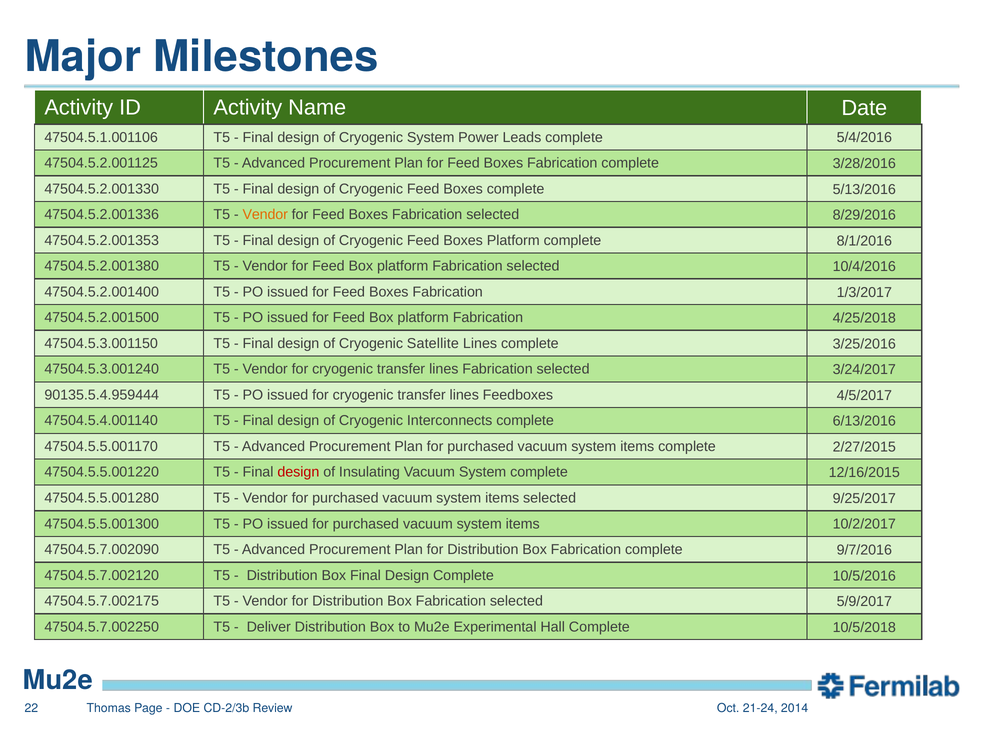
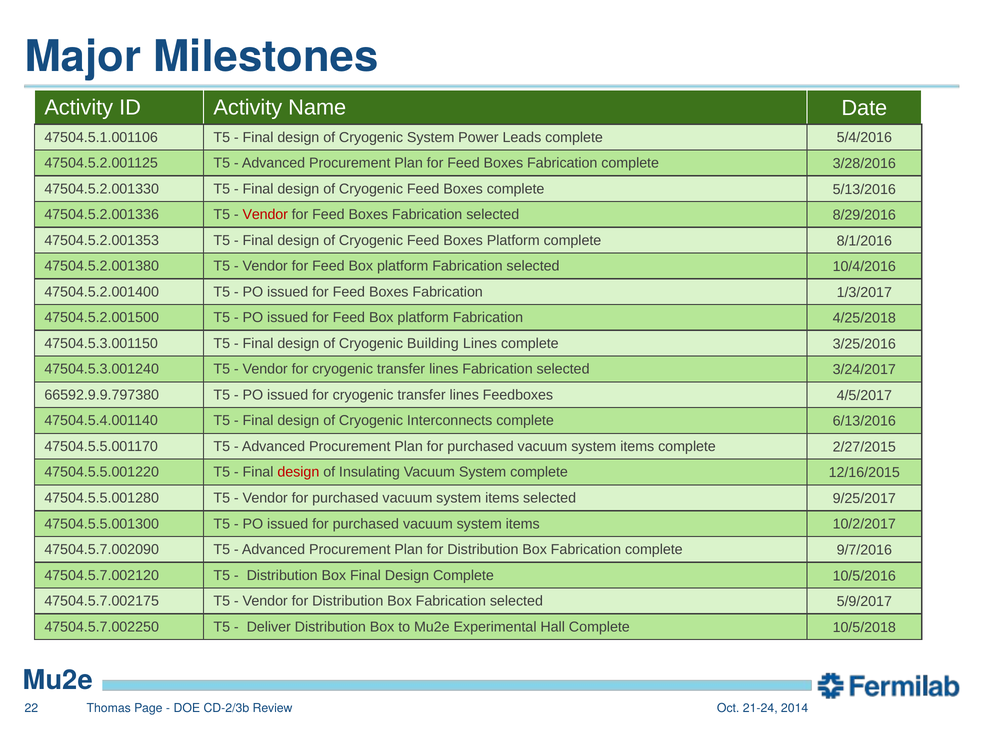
Vendor colour: orange -> red (265, 214)
Satellite: Satellite -> Building (433, 343)
90135.5.4.959444: 90135.5.4.959444 -> 66592.9.9.797380 (102, 395)
